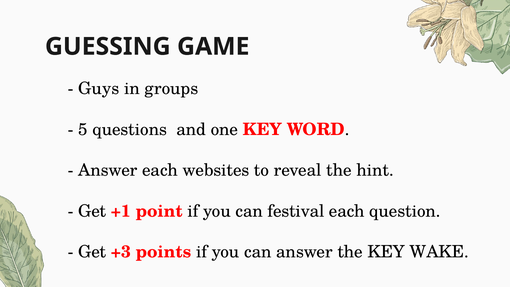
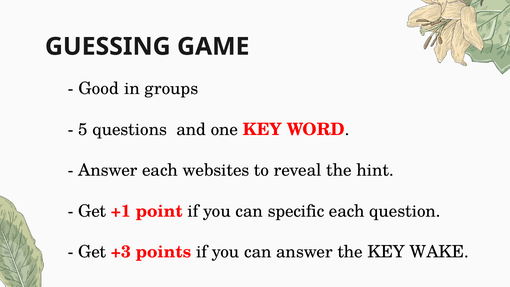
Guys: Guys -> Good (99, 89)
festival: festival -> specific (296, 211)
